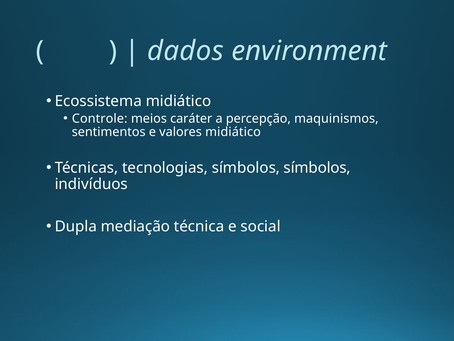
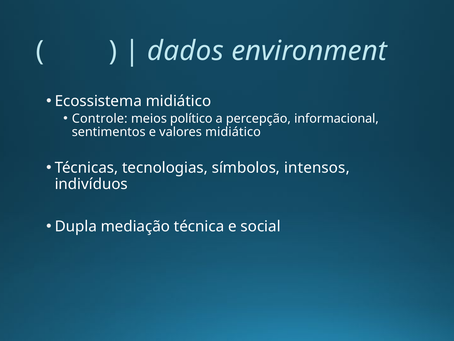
caráter: caráter -> político (191, 118)
maquinismos: maquinismos -> informacional (336, 118)
símbolos símbolos: símbolos -> intensos (317, 168)
